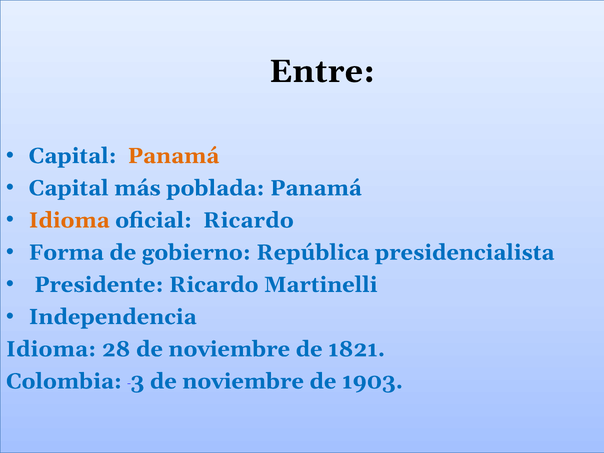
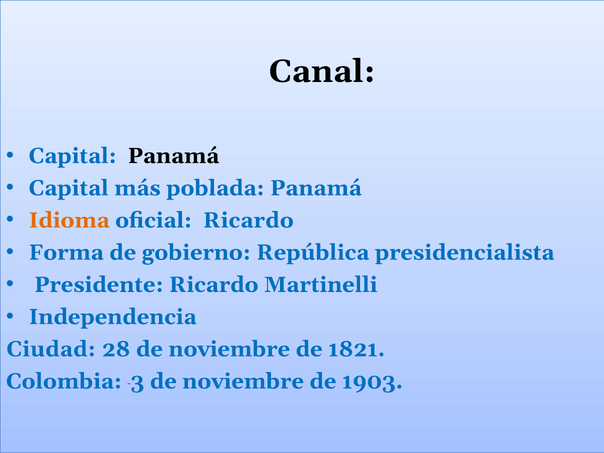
Entre: Entre -> Canal (322, 71)
Panamá colour: orange -> black (173, 156)
Idioma: Idioma -> Ciudad (51, 349)
